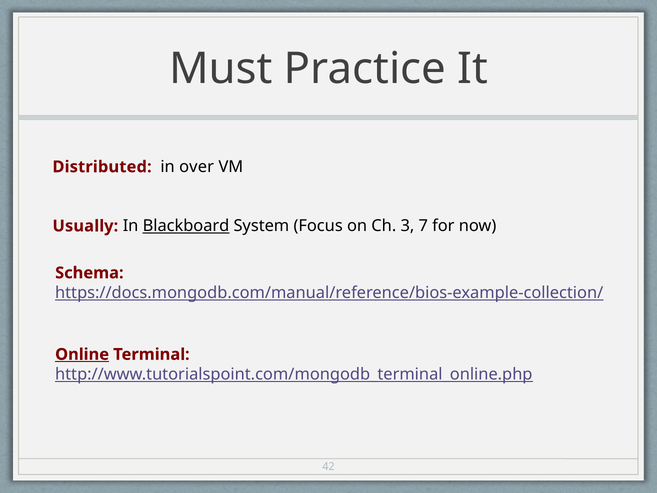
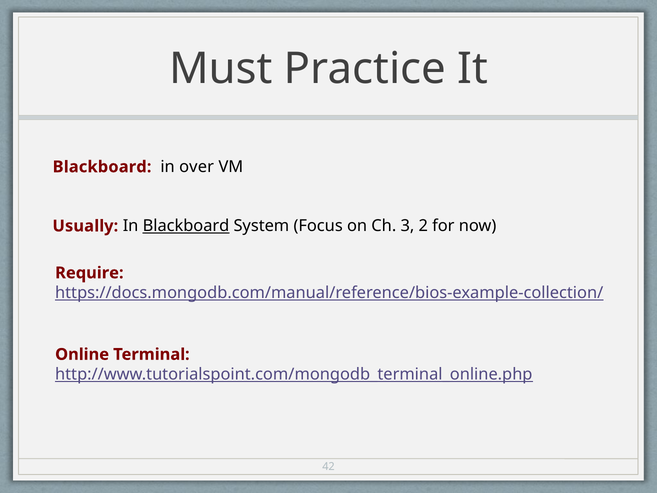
Distributed: Distributed -> Blackboard (102, 167)
7: 7 -> 2 (423, 226)
Schema: Schema -> Require (89, 273)
Online underline: present -> none (82, 354)
